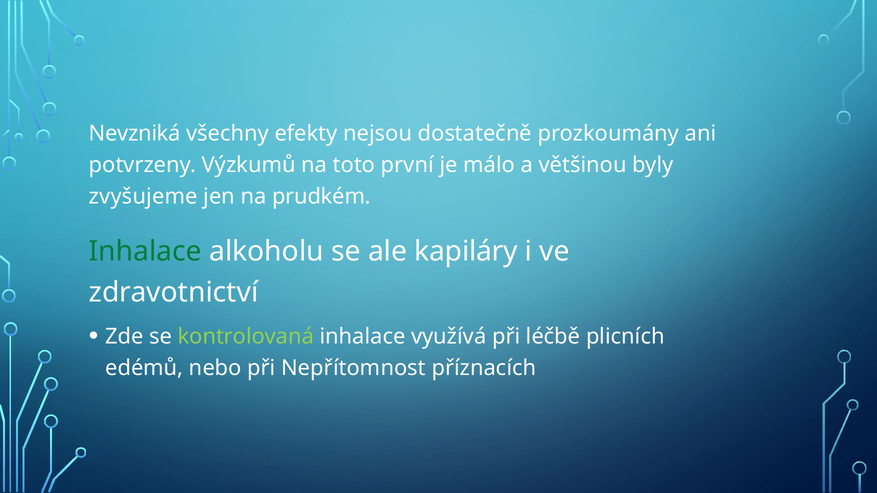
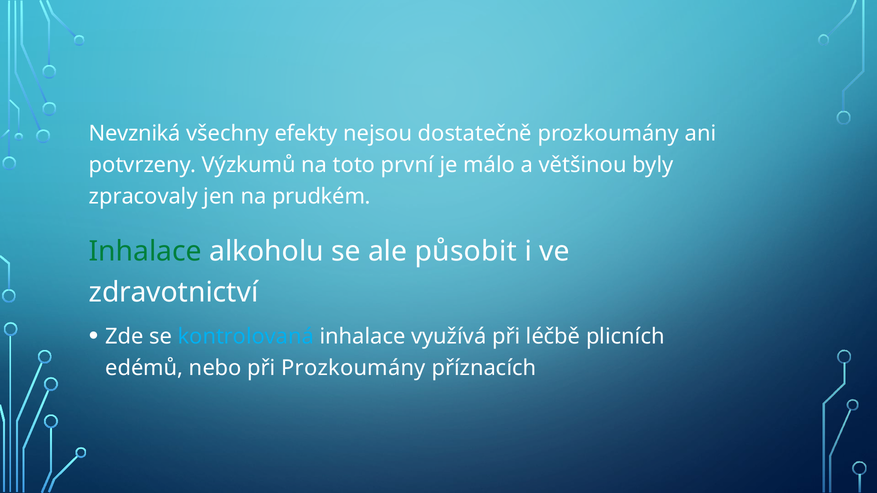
zvyšujeme: zvyšujeme -> zpracovaly (143, 197)
kapiláry: kapiláry -> působit (466, 252)
kontrolovaná colour: light green -> light blue (246, 337)
při Nepřítomnost: Nepřítomnost -> Prozkoumány (353, 368)
